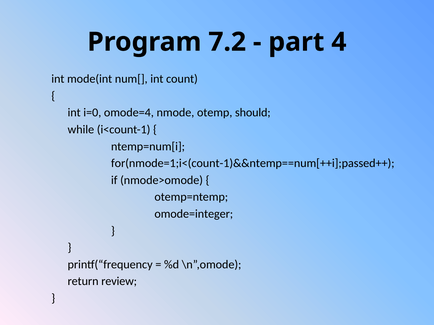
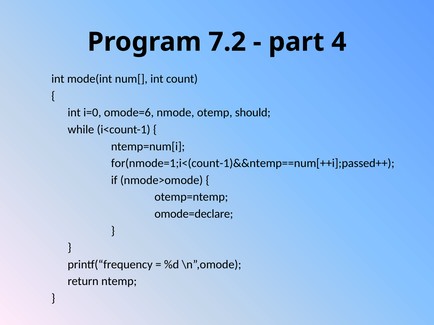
omode=4: omode=4 -> omode=6 (129, 113)
omode=integer: omode=integer -> omode=declare (194, 214)
review: review -> ntemp (119, 282)
